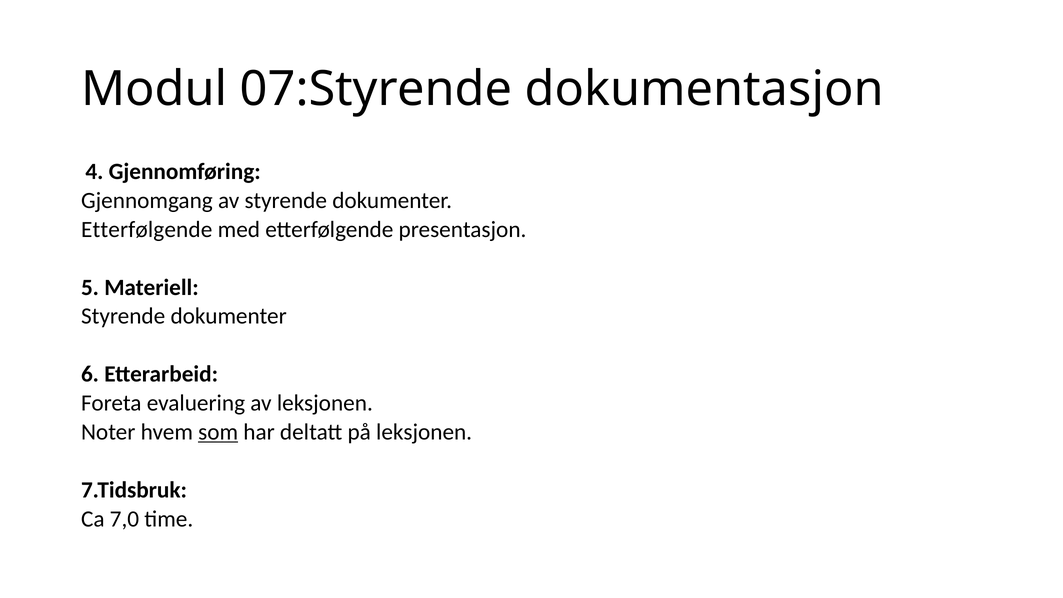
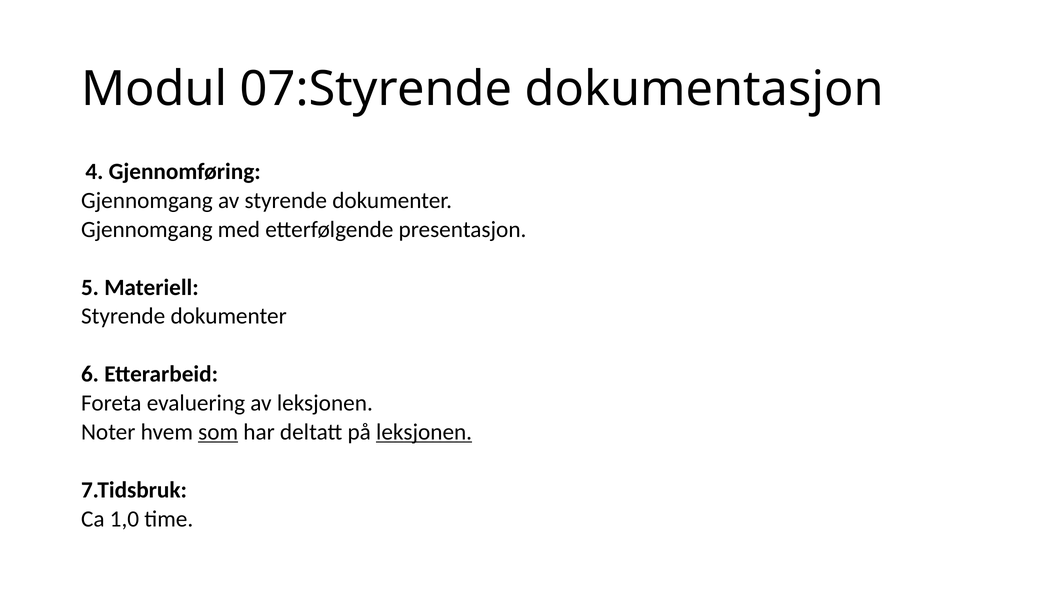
Etterfølgende: Etterfølgende -> Gjennomgang (147, 229)
leksjonen underline: none -> present (424, 432)
7,0: 7,0 -> 1,0 (124, 519)
